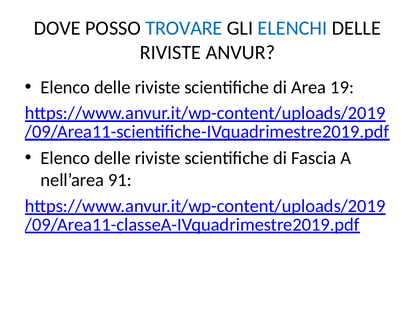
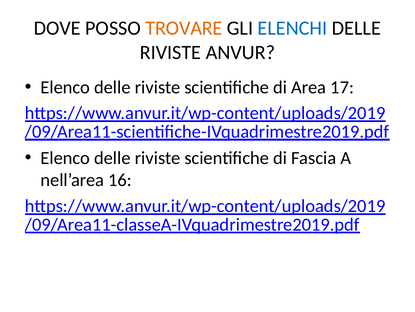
TROVARE colour: blue -> orange (184, 28)
19: 19 -> 17 (342, 87)
91: 91 -> 16 (120, 180)
